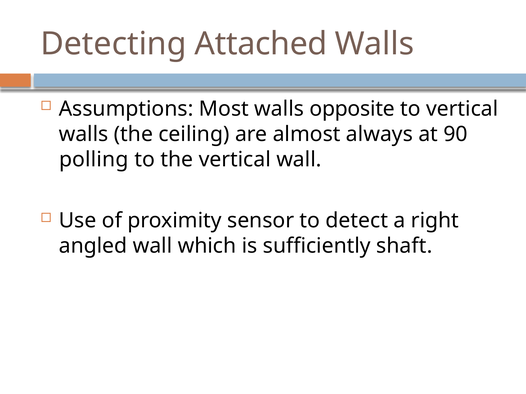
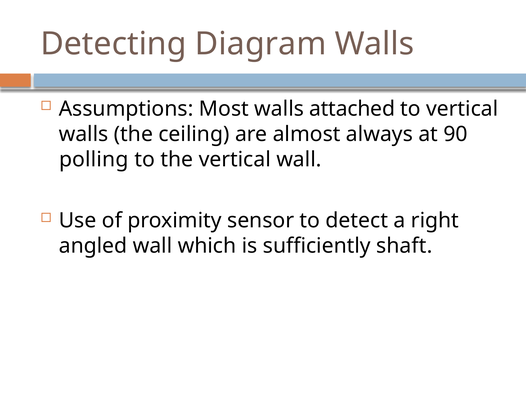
Attached: Attached -> Diagram (261, 44)
opposite: opposite -> attached (352, 109)
